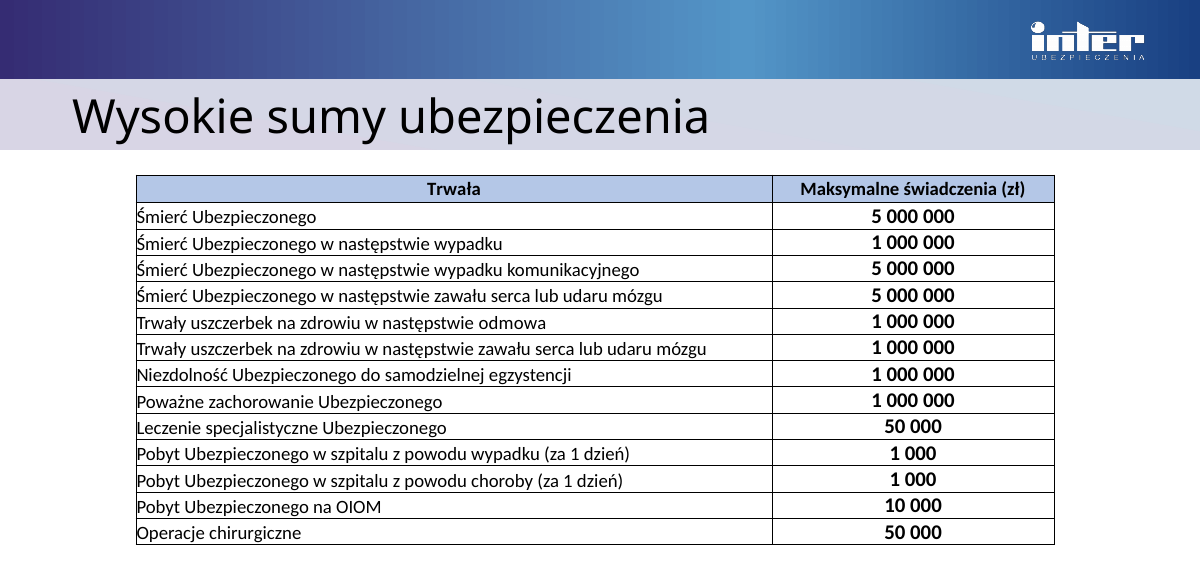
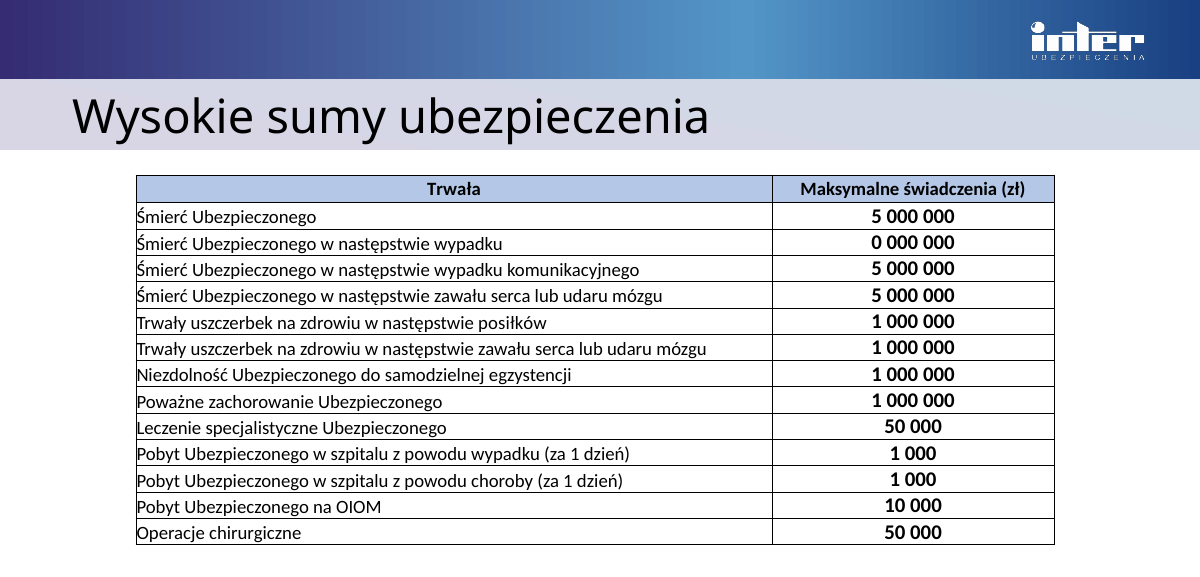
wypadku 1: 1 -> 0 (877, 242)
odmowa: odmowa -> posiłków (513, 323)
